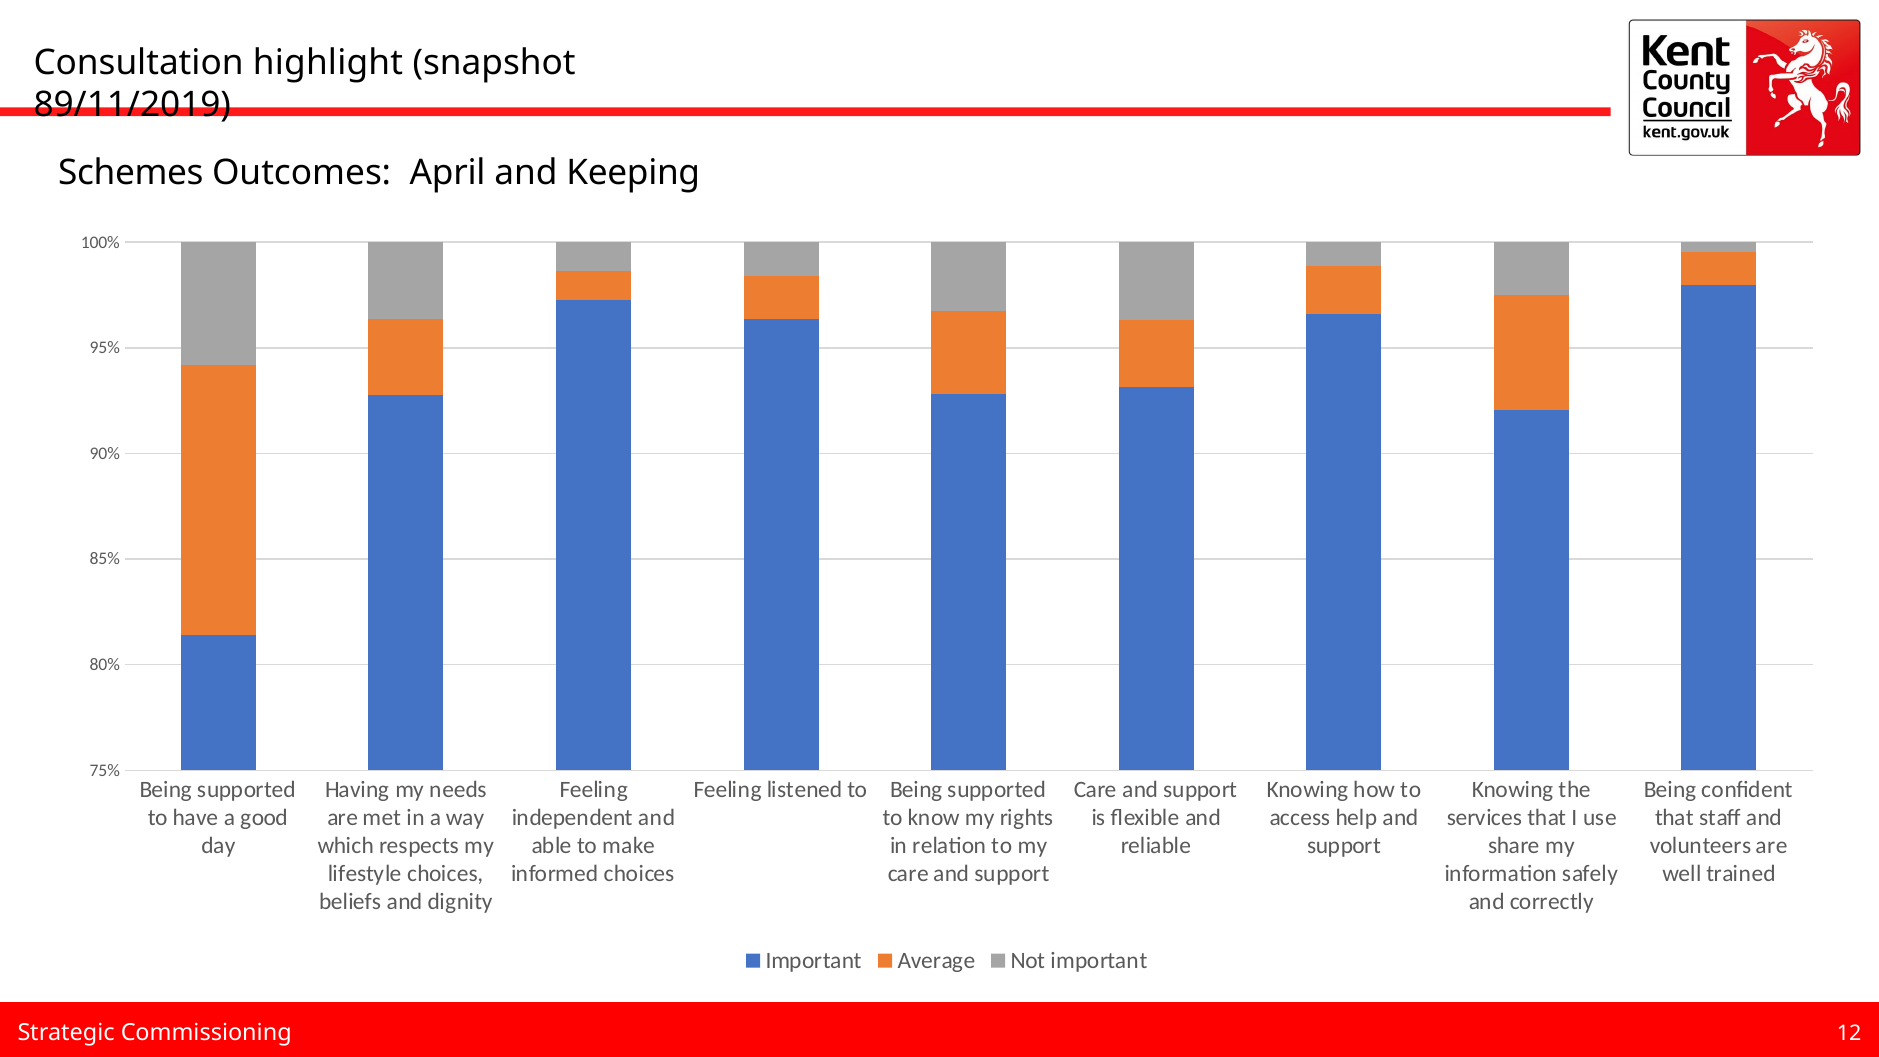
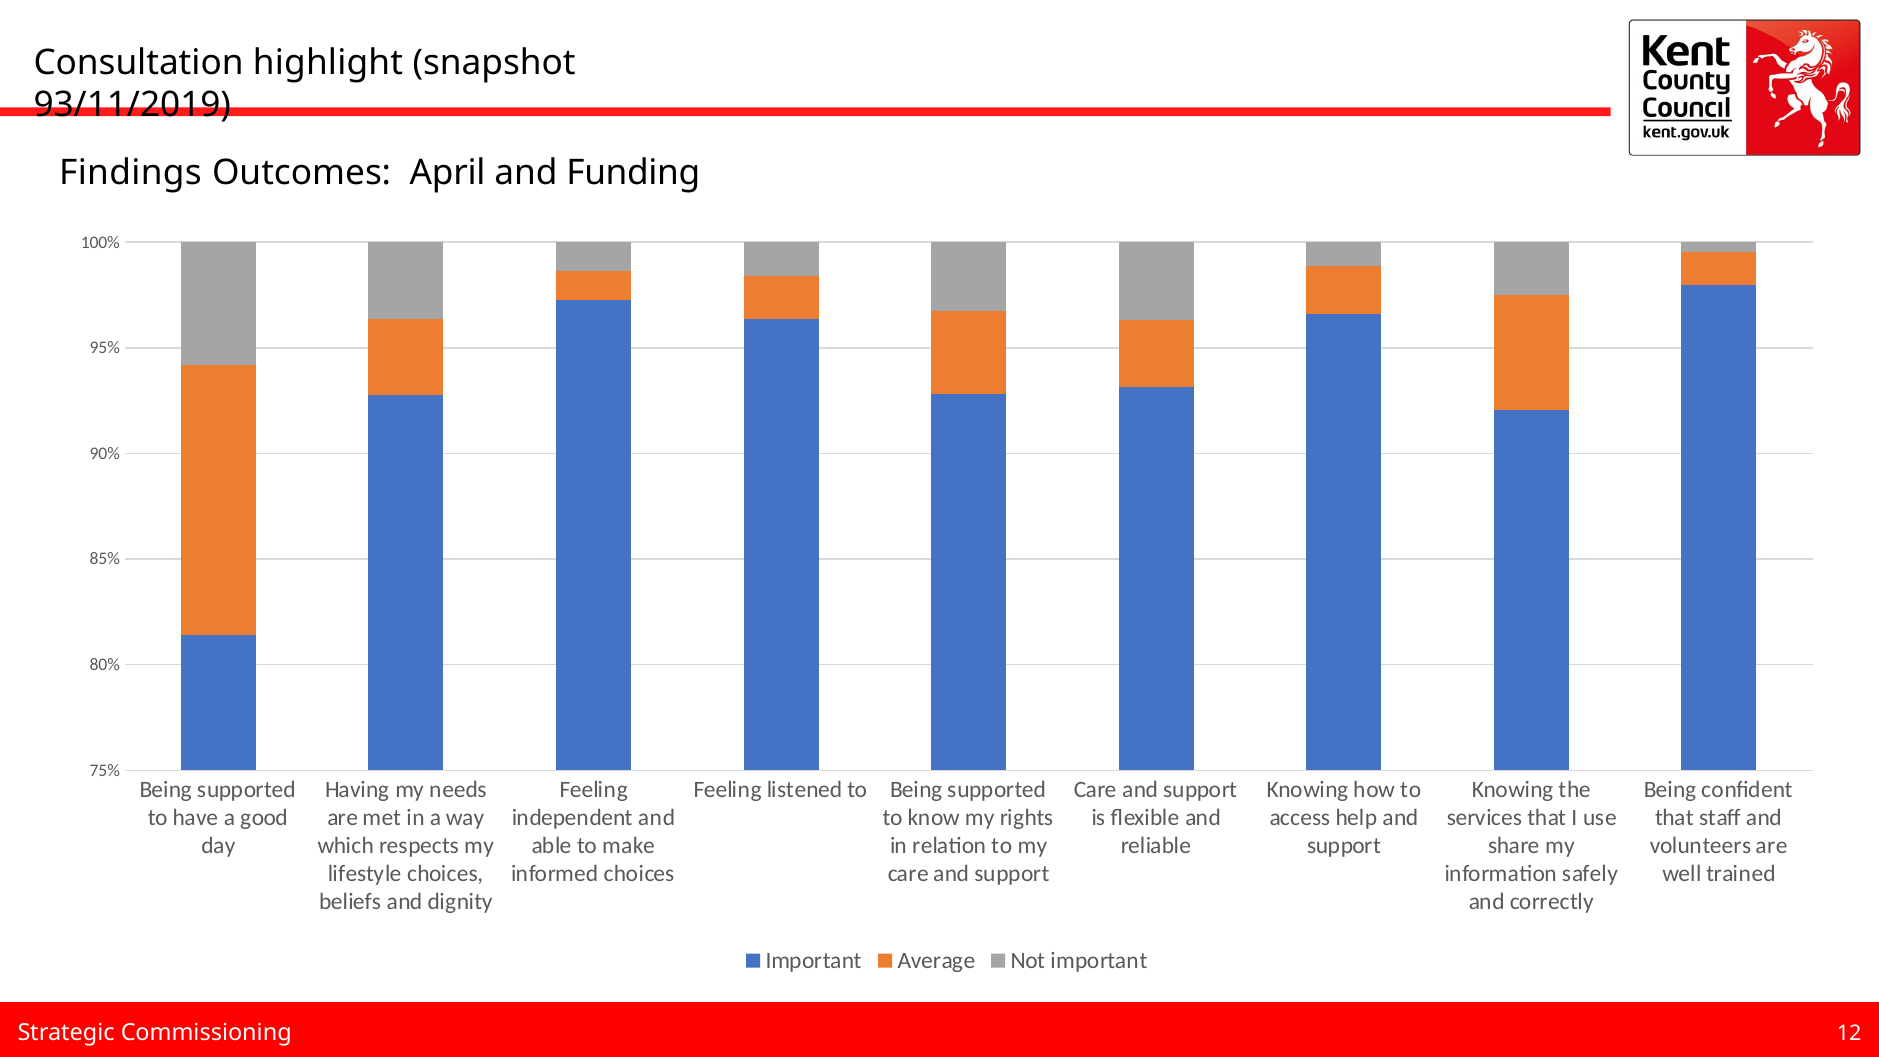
89/11/2019: 89/11/2019 -> 93/11/2019 (132, 105)
Schemes: Schemes -> Findings (130, 173)
Keeping: Keeping -> Funding (633, 173)
